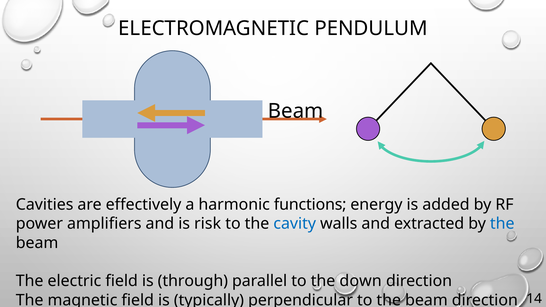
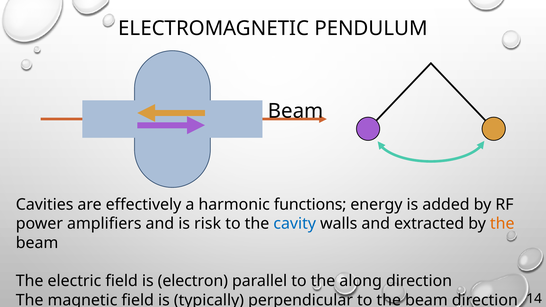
the colour: blue -> orange (502, 224)
through: through -> electron (193, 281)
down: down -> along (361, 281)
